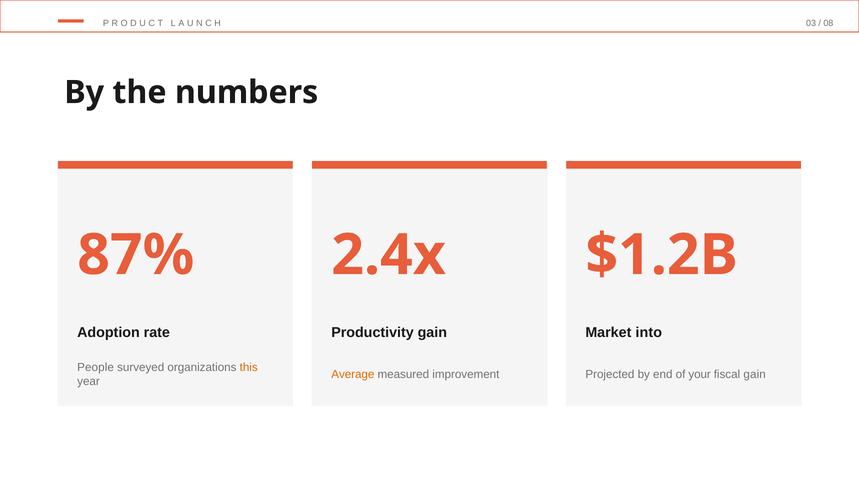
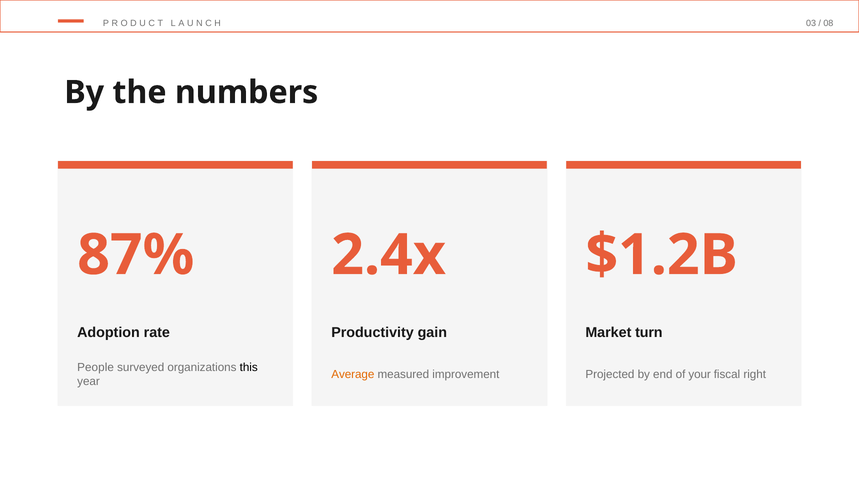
into: into -> turn (649, 333)
this colour: orange -> black (249, 367)
fiscal gain: gain -> right (755, 374)
